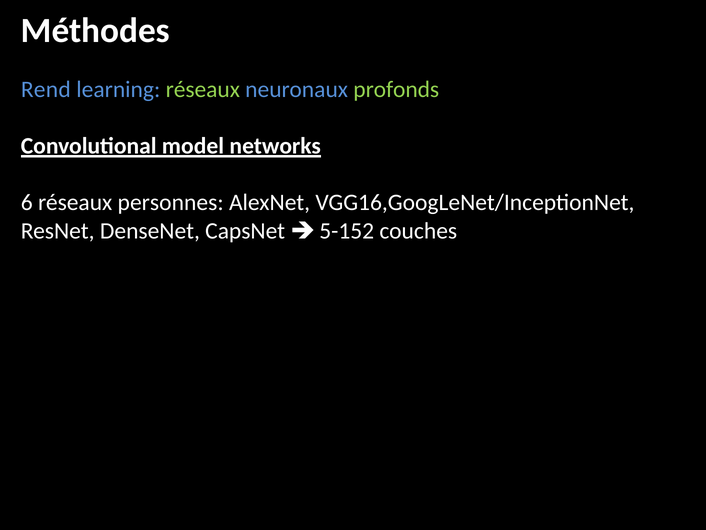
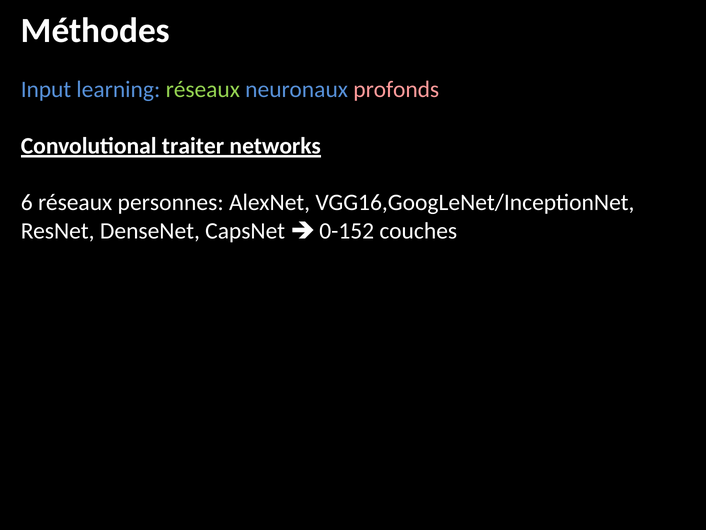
Rend: Rend -> Input (46, 89)
profonds colour: light green -> pink (396, 89)
model: model -> traiter (193, 146)
5-152: 5-152 -> 0-152 (347, 231)
